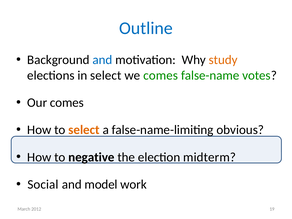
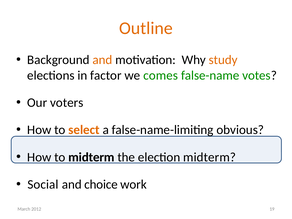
Outline colour: blue -> orange (146, 28)
and colour: blue -> orange (102, 60)
in select: select -> factor (106, 75)
Our comes: comes -> voters (67, 103)
to negative: negative -> midterm (91, 157)
model: model -> choice (101, 184)
